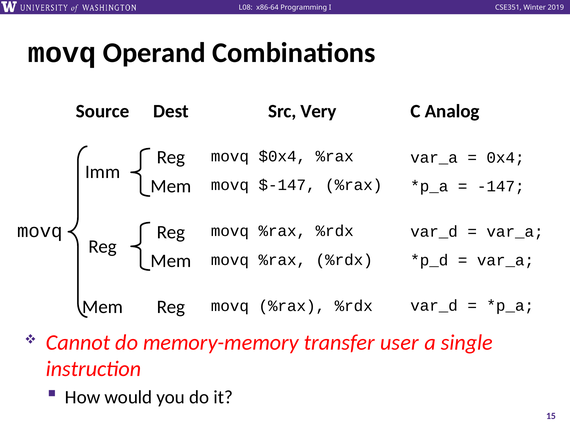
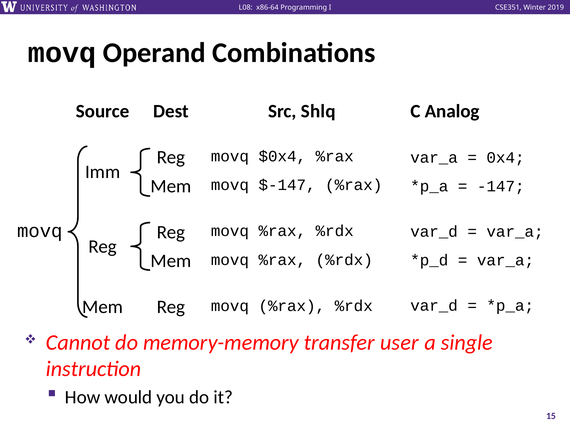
Very: Very -> Shlq (318, 112)
